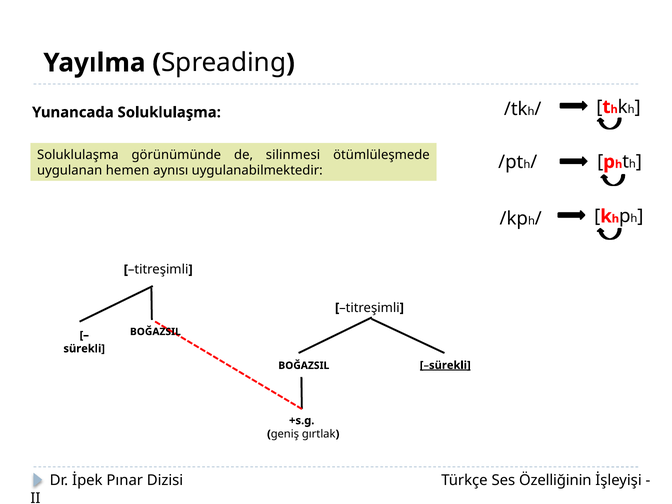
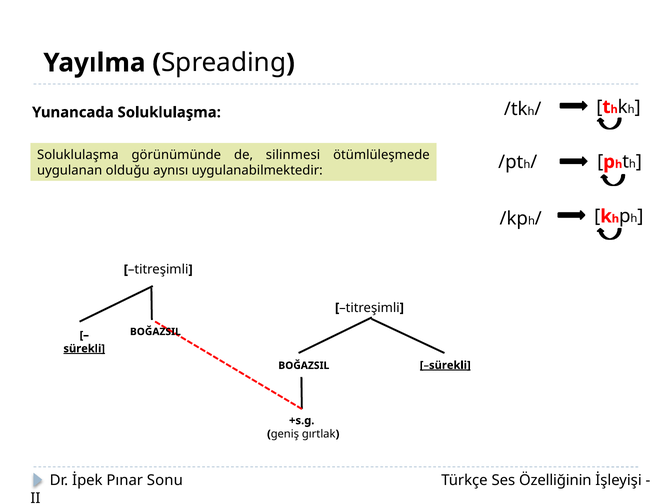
hemen: hemen -> olduğu (128, 171)
sürekli underline: none -> present (84, 349)
Dizisi: Dizisi -> Sonu (165, 481)
